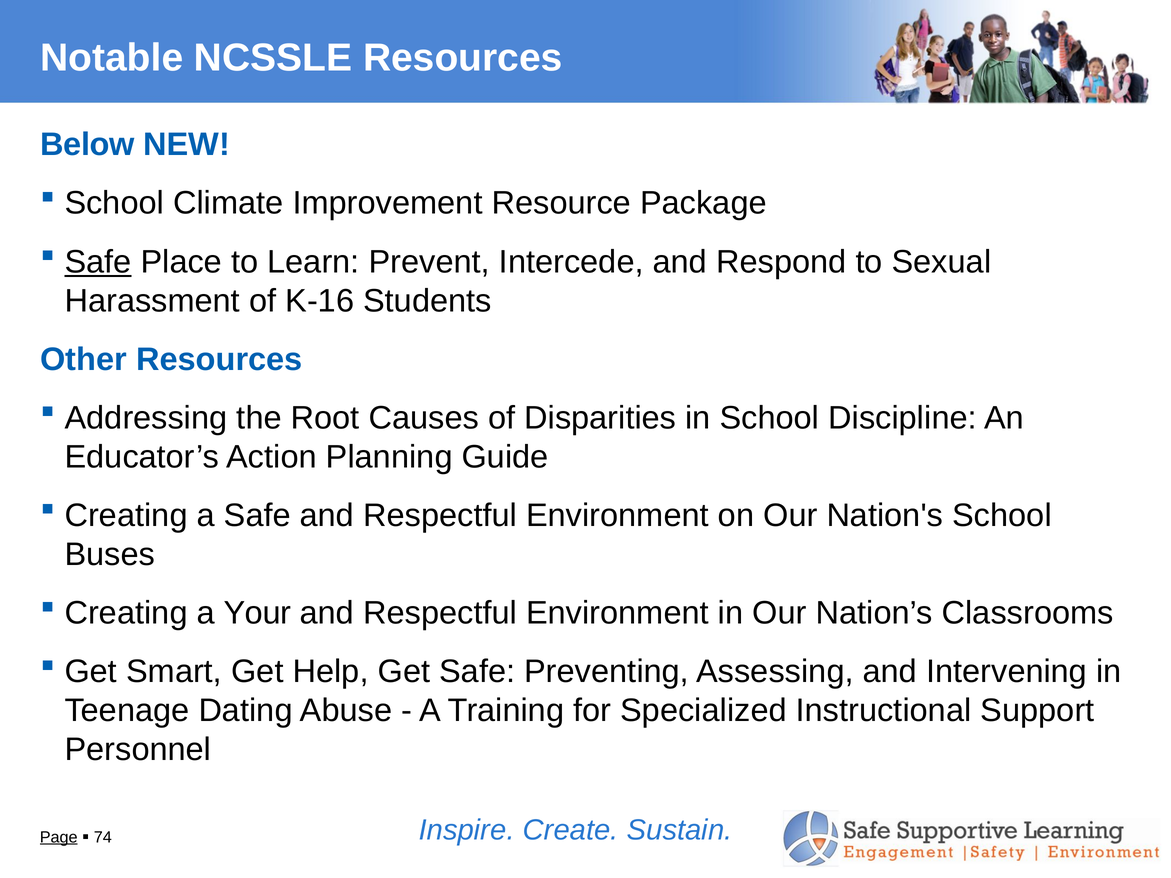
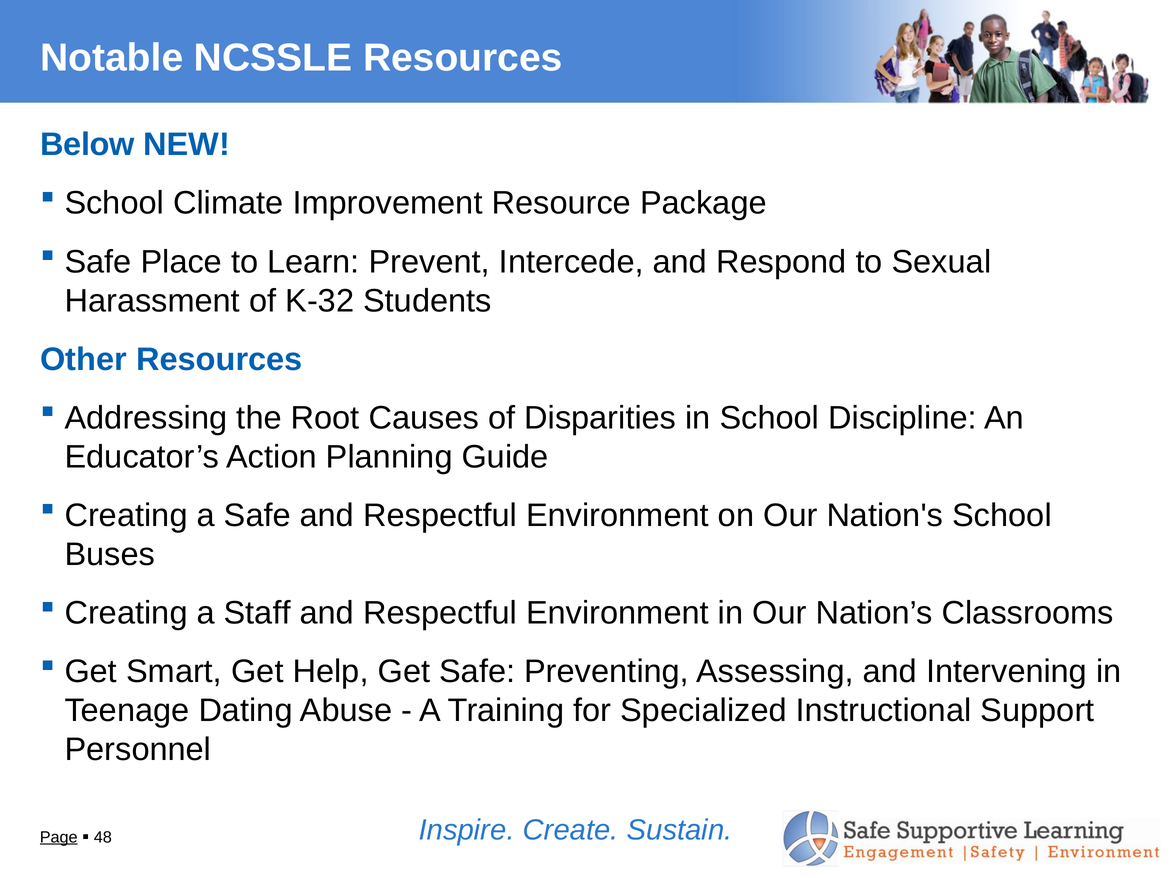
Safe underline: present -> none (98, 262)
K-16: K-16 -> K-32 (320, 301)
Your: Your -> Staff (257, 613)
74: 74 -> 48 (103, 837)
